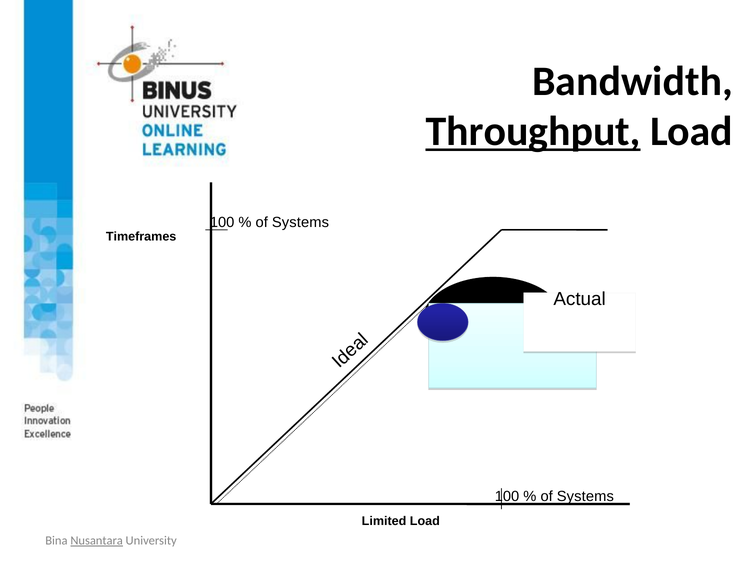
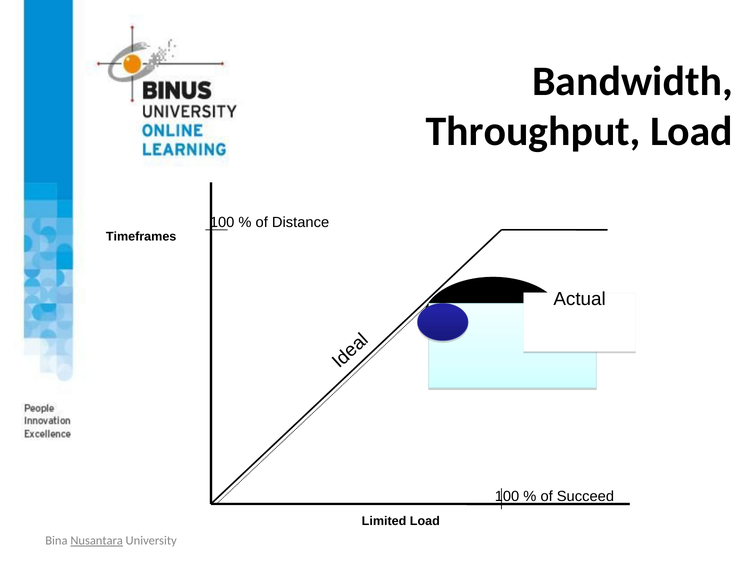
Throughput underline: present -> none (533, 132)
Systems: Systems -> Distance (301, 222)
Systems: Systems -> Succeed (585, 497)
